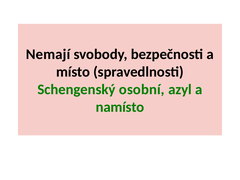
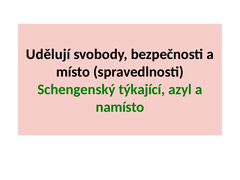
Nemají: Nemají -> Udělují (48, 54)
osobní: osobní -> týkající (142, 89)
